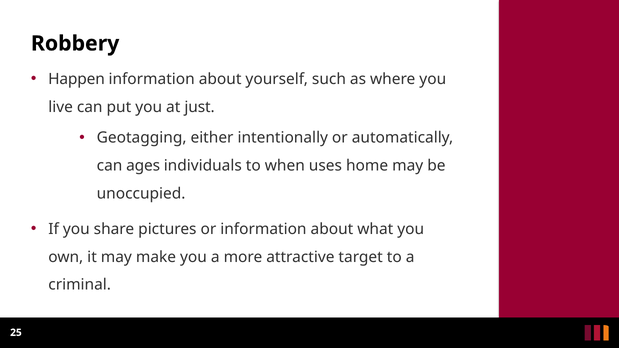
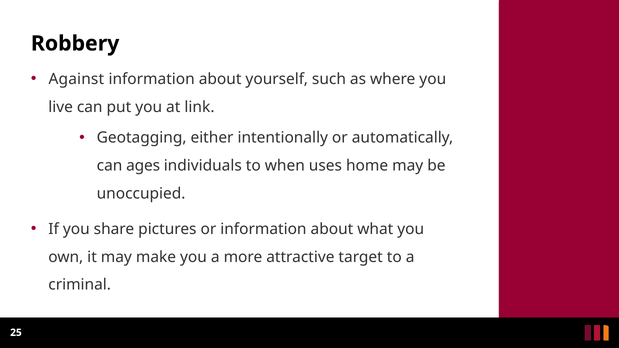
Happen: Happen -> Against (76, 79)
just: just -> link (199, 107)
